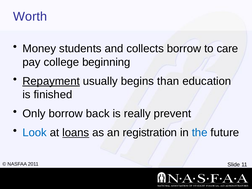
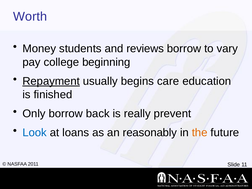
collects: collects -> reviews (145, 49)
care: care -> vary (227, 49)
than: than -> care (168, 81)
loans underline: present -> none (76, 133)
registration: registration -> reasonably (150, 133)
the colour: blue -> orange (200, 133)
